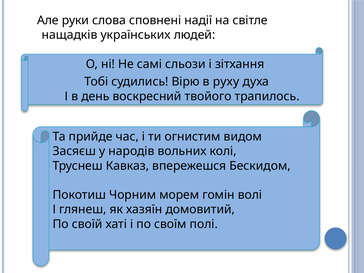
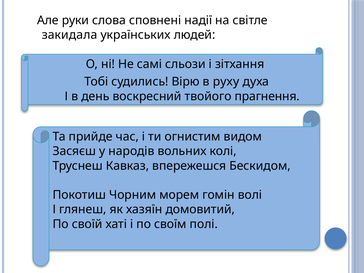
нащадків: нащадків -> закидала (70, 35)
трапилось: трапилось -> прагнення (267, 96)
